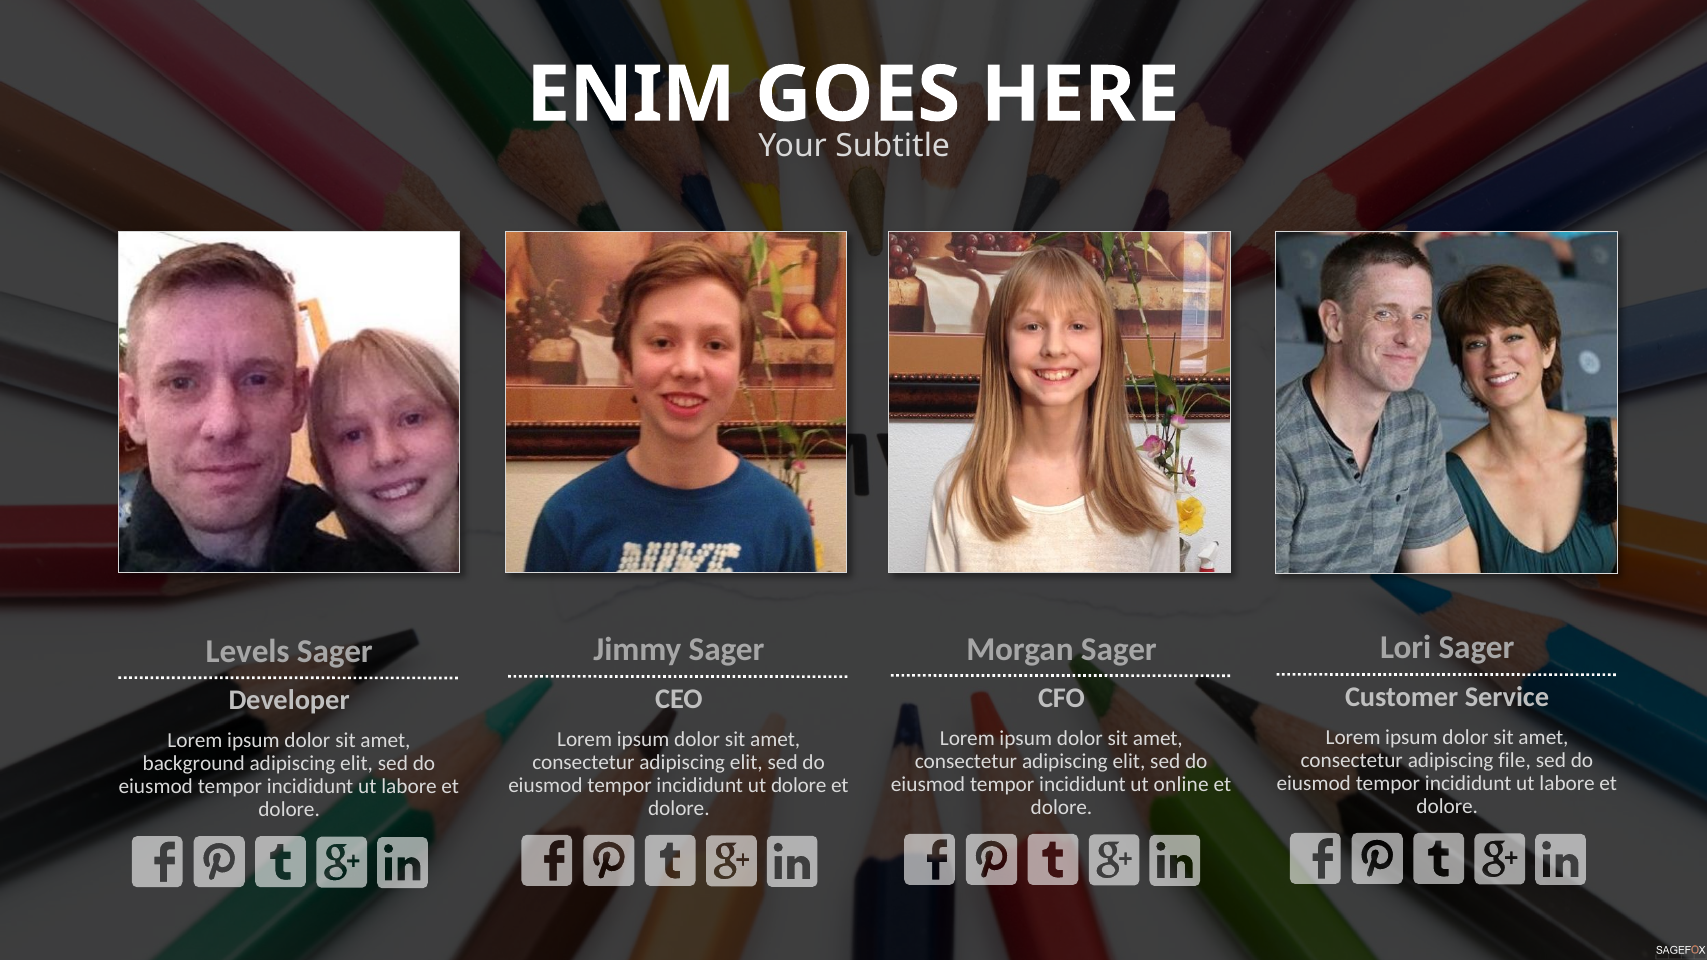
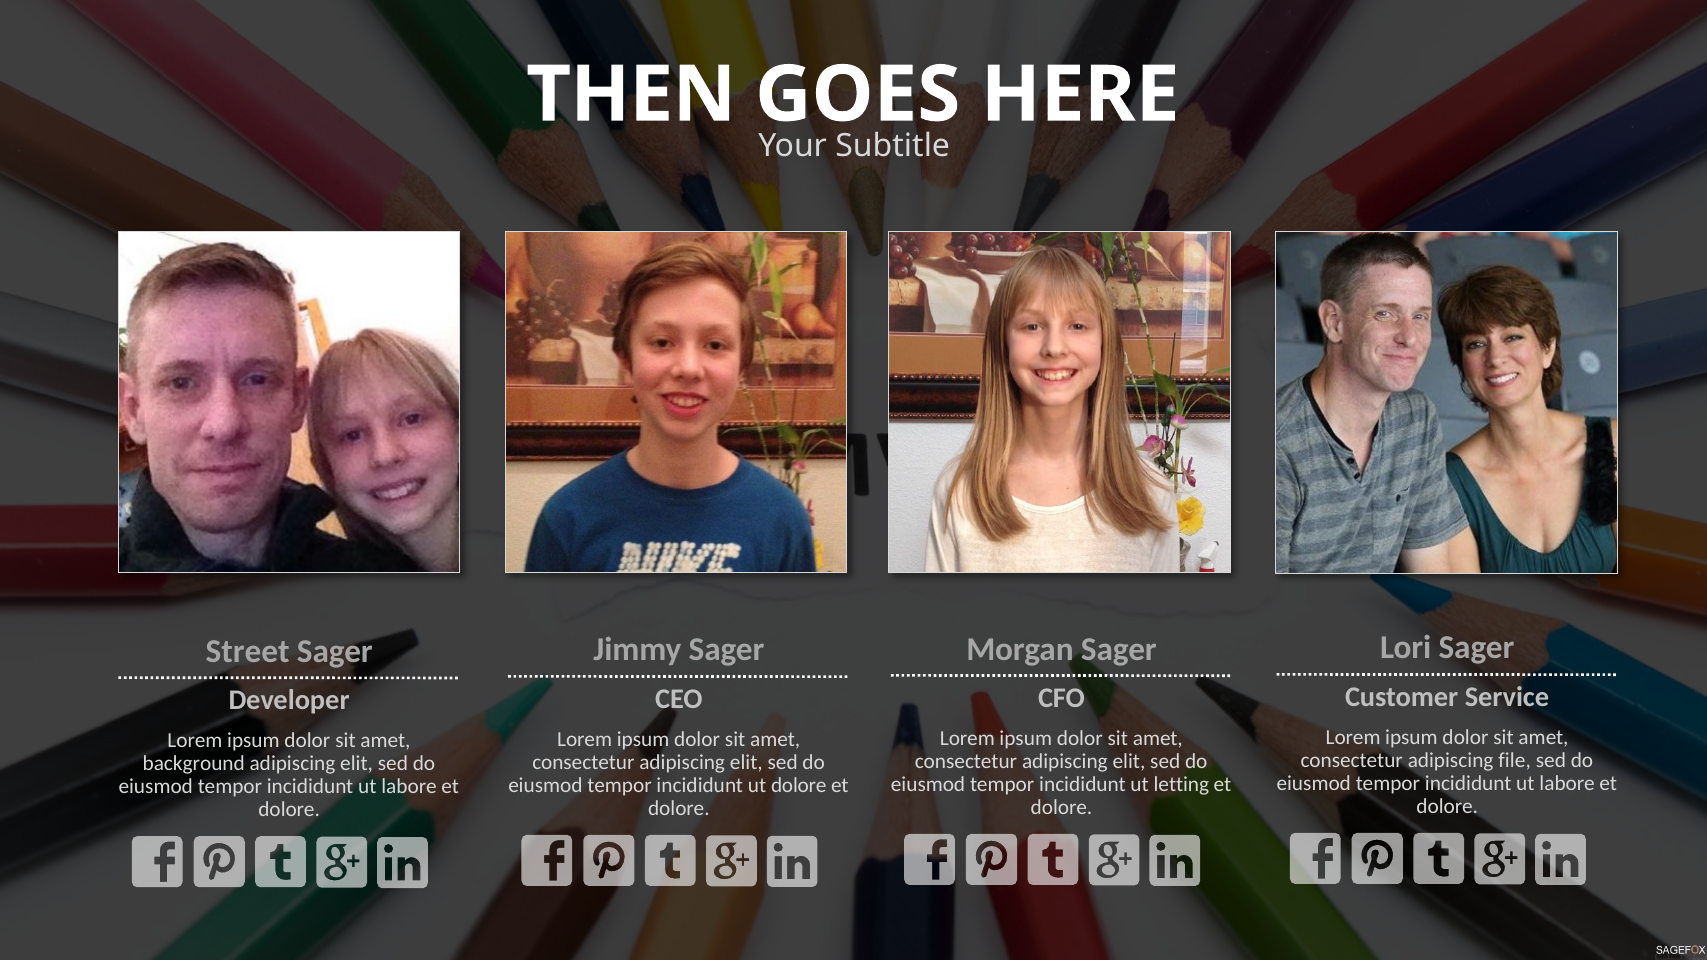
ENIM: ENIM -> THEN (631, 95)
Levels: Levels -> Street (248, 651)
online: online -> letting (1181, 784)
